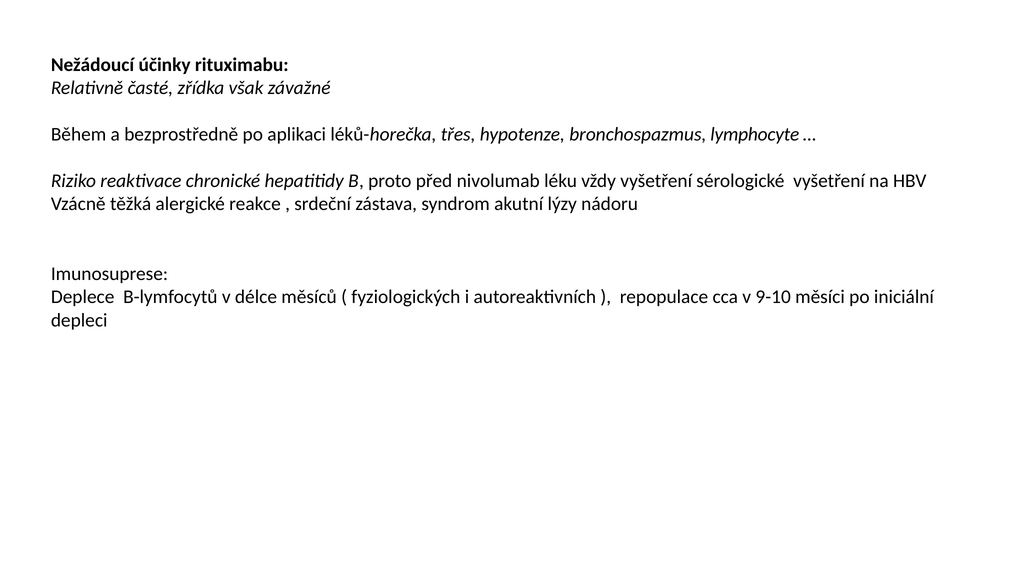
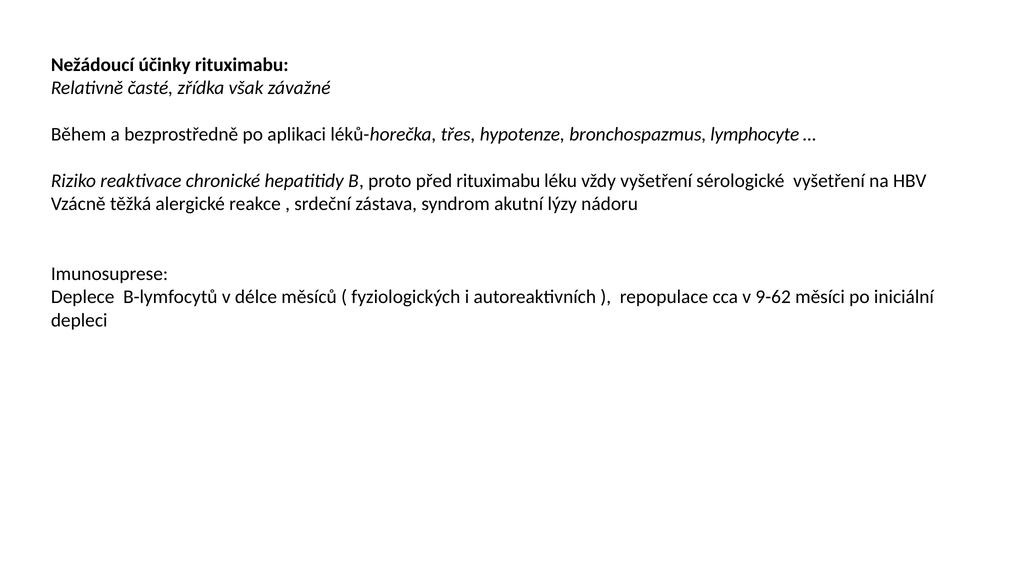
před nivolumab: nivolumab -> rituximabu (498, 181)
9-10: 9-10 -> 9-62 (773, 297)
